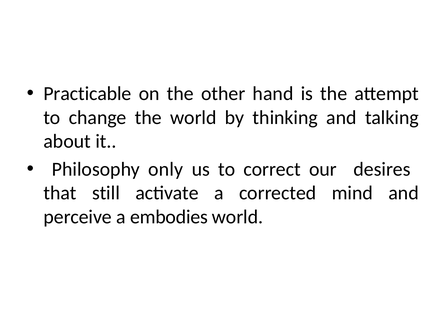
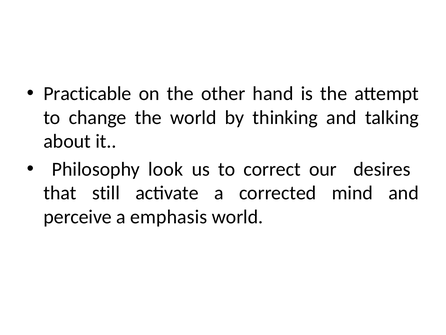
only: only -> look (166, 169)
embodies: embodies -> emphasis (169, 216)
